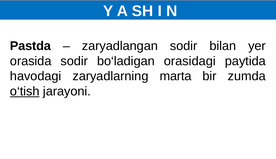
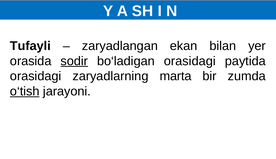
Pastda: Pastda -> Tufayli (30, 46)
zaryadlangan sodir: sodir -> ekan (184, 46)
sodir underline: none -> present (74, 61)
havodagi: havodagi -> orasidagi (36, 76)
